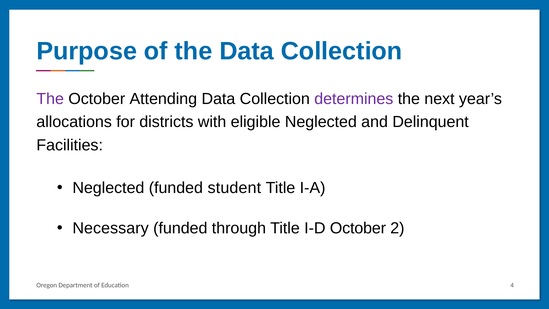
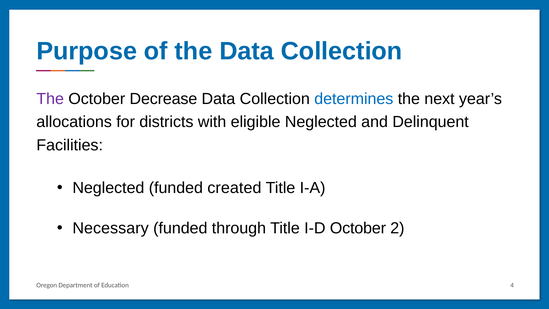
Attending: Attending -> Decrease (163, 99)
determines colour: purple -> blue (354, 99)
student: student -> created (234, 188)
